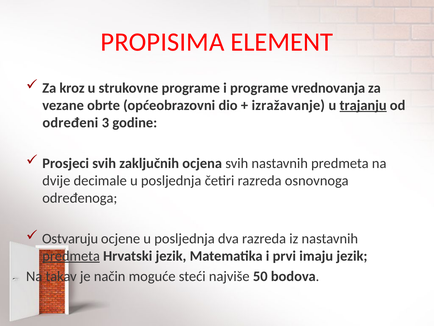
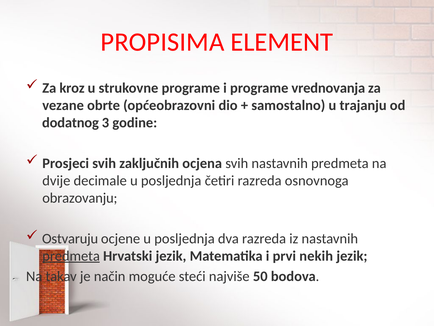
izražavanje: izražavanje -> samostalno (288, 105)
trajanju underline: present -> none (363, 105)
određeni: određeni -> dodatnog (70, 123)
određenoga: određenoga -> obrazovanju (80, 198)
imaju: imaju -> nekih (316, 256)
